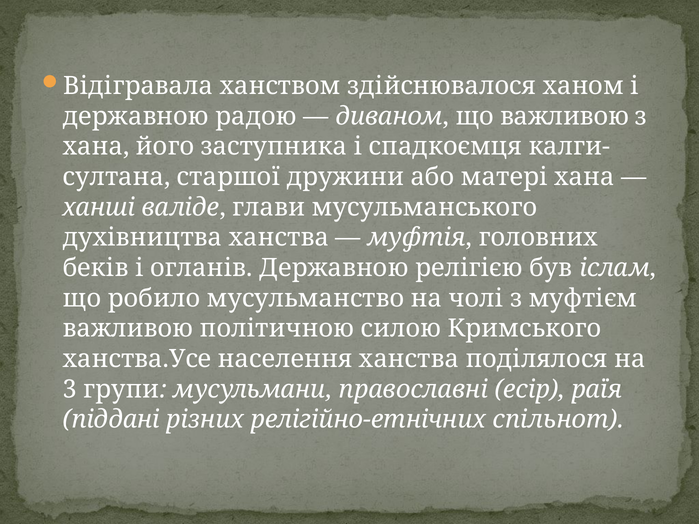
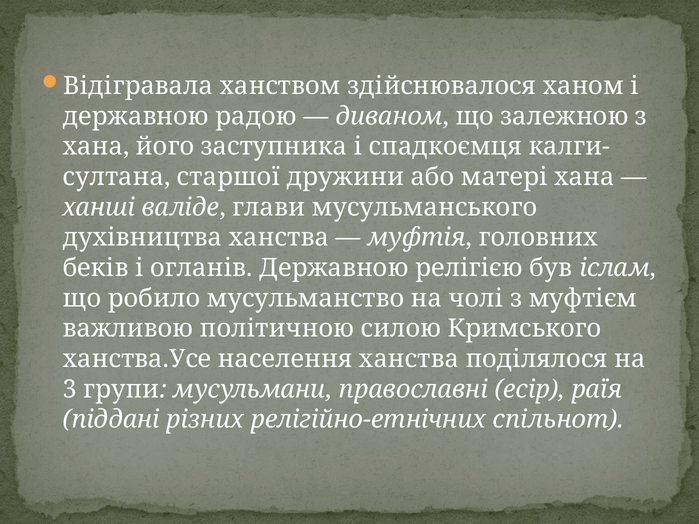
що важливою: важливою -> залежною (564, 116)
